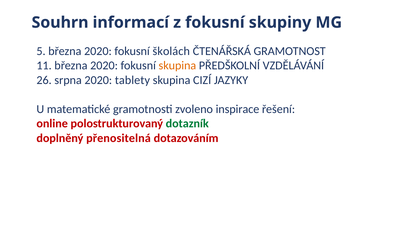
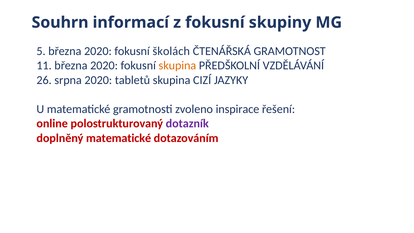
tablety: tablety -> tabletů (132, 80)
dotazník colour: green -> purple (187, 124)
doplněný přenositelná: přenositelná -> matematické (119, 138)
